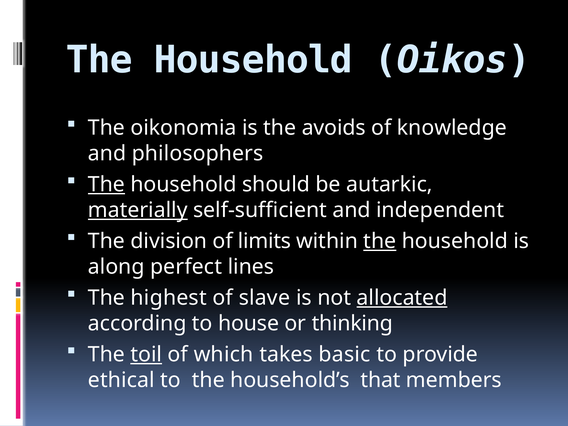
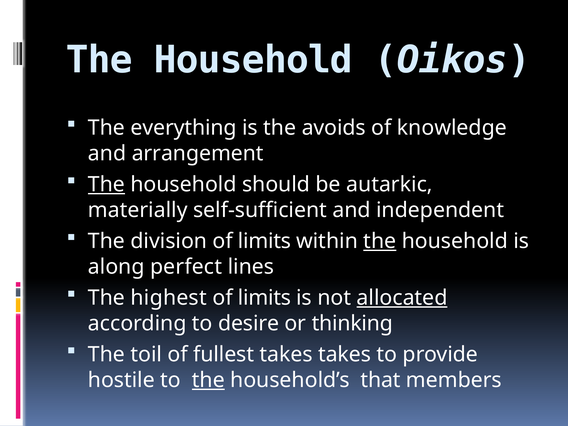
oikonomia: oikonomia -> everything (184, 128)
philosophers: philosophers -> arrangement (198, 153)
materially underline: present -> none (138, 210)
slave: slave -> limits (265, 298)
house: house -> desire (249, 324)
toil underline: present -> none (146, 355)
which: which -> fullest (224, 355)
takes basic: basic -> takes (345, 355)
ethical: ethical -> hostile (121, 380)
the underline: none -> present (208, 380)
